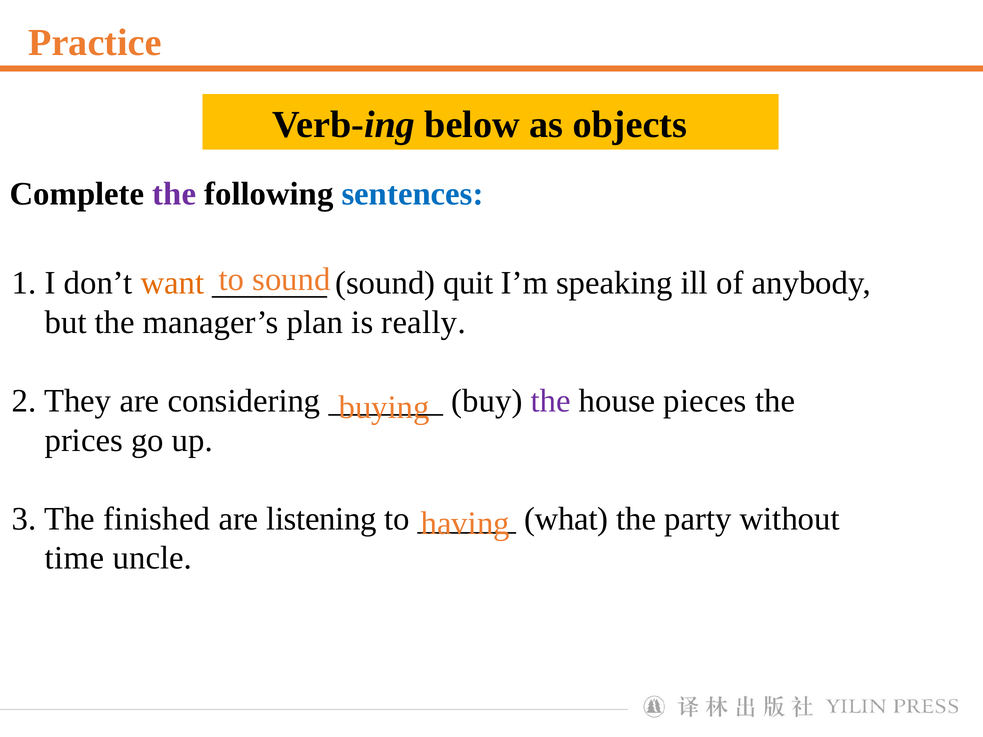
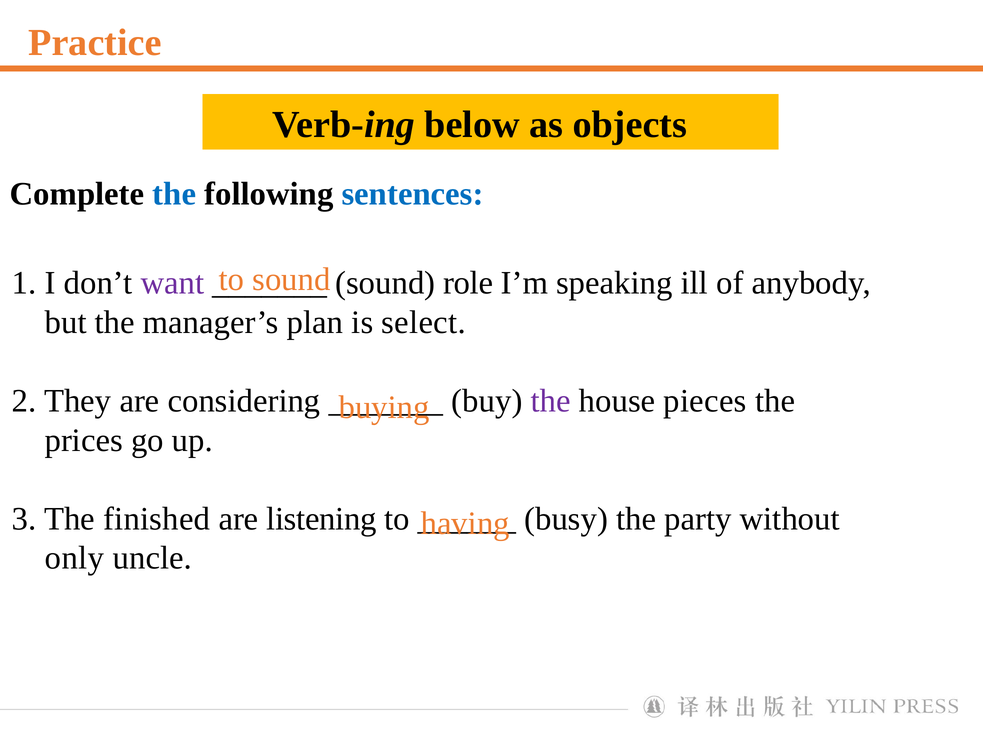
the colour: purple -> blue (174, 194)
want colour: orange -> purple (172, 283)
quit: quit -> role (468, 283)
really: really -> select (424, 322)
what: what -> busy (566, 519)
time: time -> only (75, 558)
